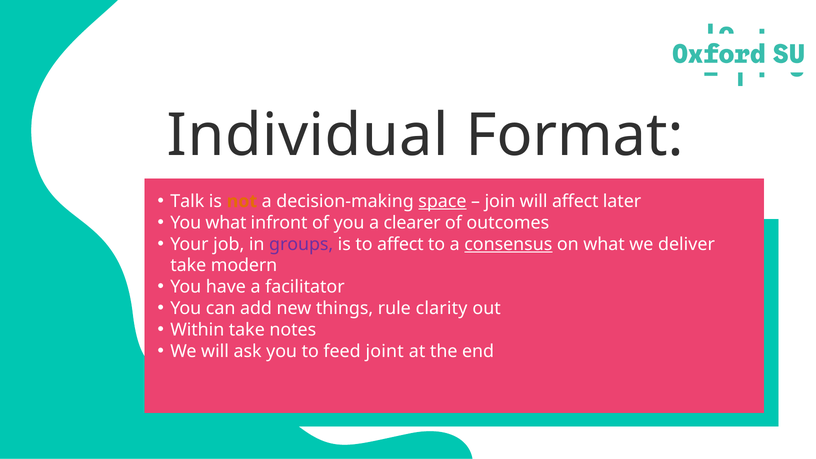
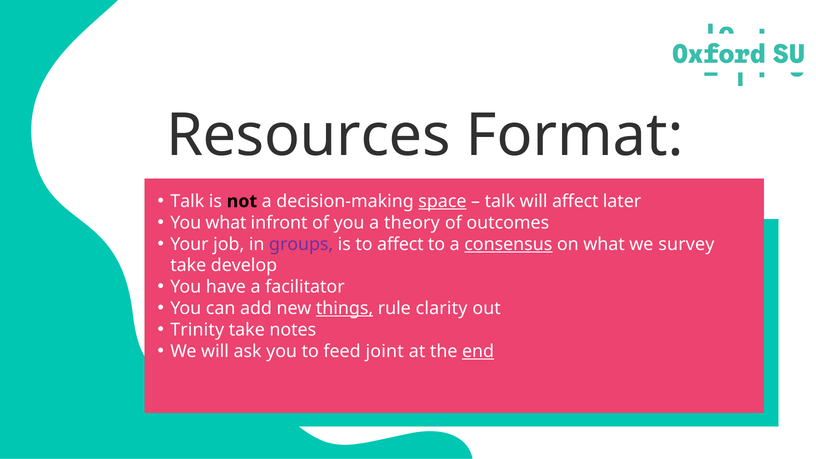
Individual: Individual -> Resources (308, 135)
not colour: orange -> black (242, 201)
join: join -> talk (500, 201)
clearer: clearer -> theory (412, 223)
deliver: deliver -> survey (686, 244)
modern: modern -> develop (244, 266)
things underline: none -> present (345, 308)
Within: Within -> Trinity (197, 330)
end underline: none -> present (478, 351)
